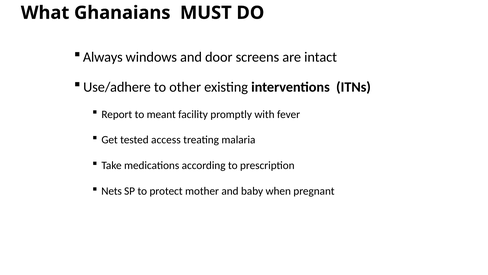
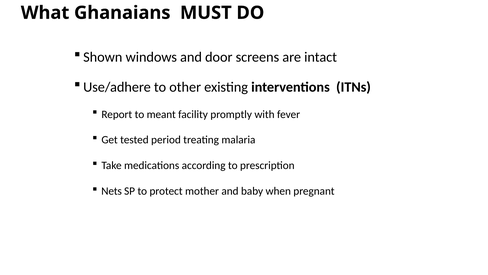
Always: Always -> Shown (103, 57)
access: access -> period (166, 140)
